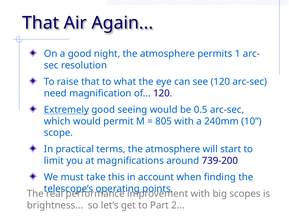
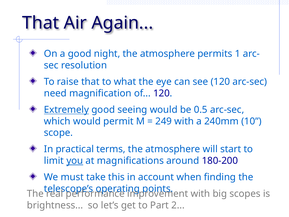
805: 805 -> 249 (164, 121)
you underline: none -> present (75, 161)
739-200: 739-200 -> 180-200 (220, 161)
